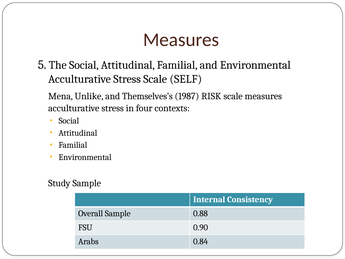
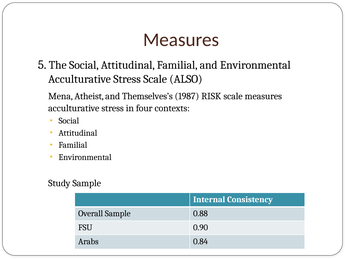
SELF: SELF -> ALSO (186, 79)
Unlike: Unlike -> Atheist (89, 96)
